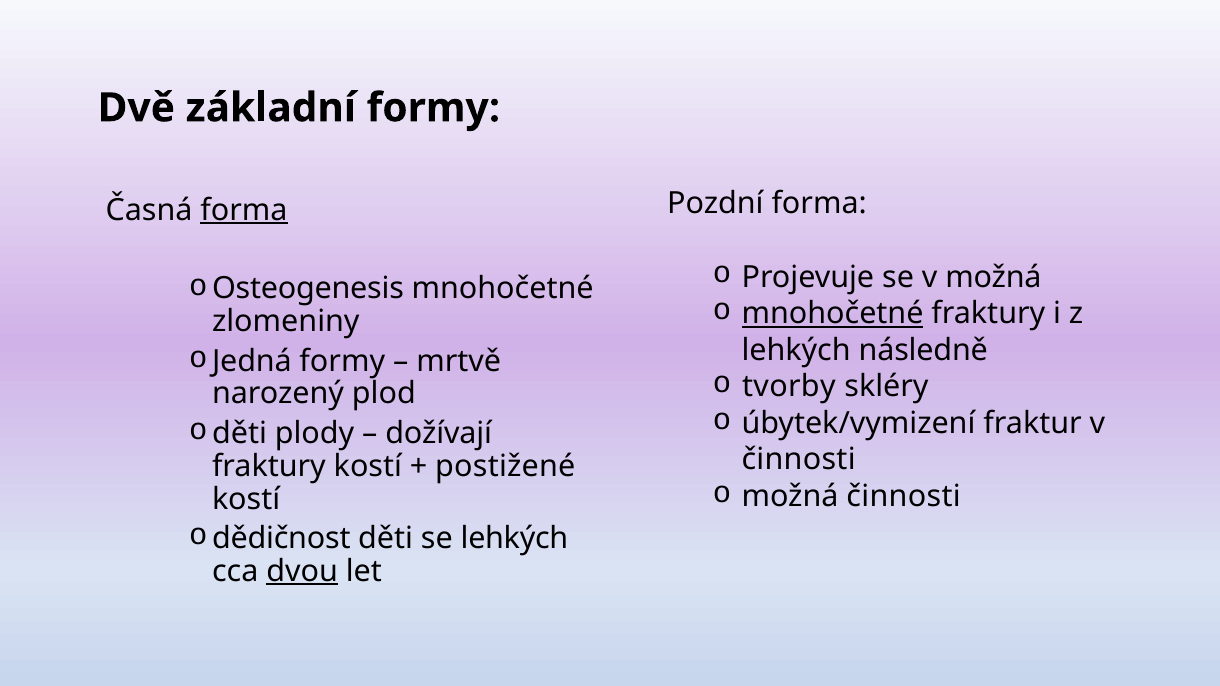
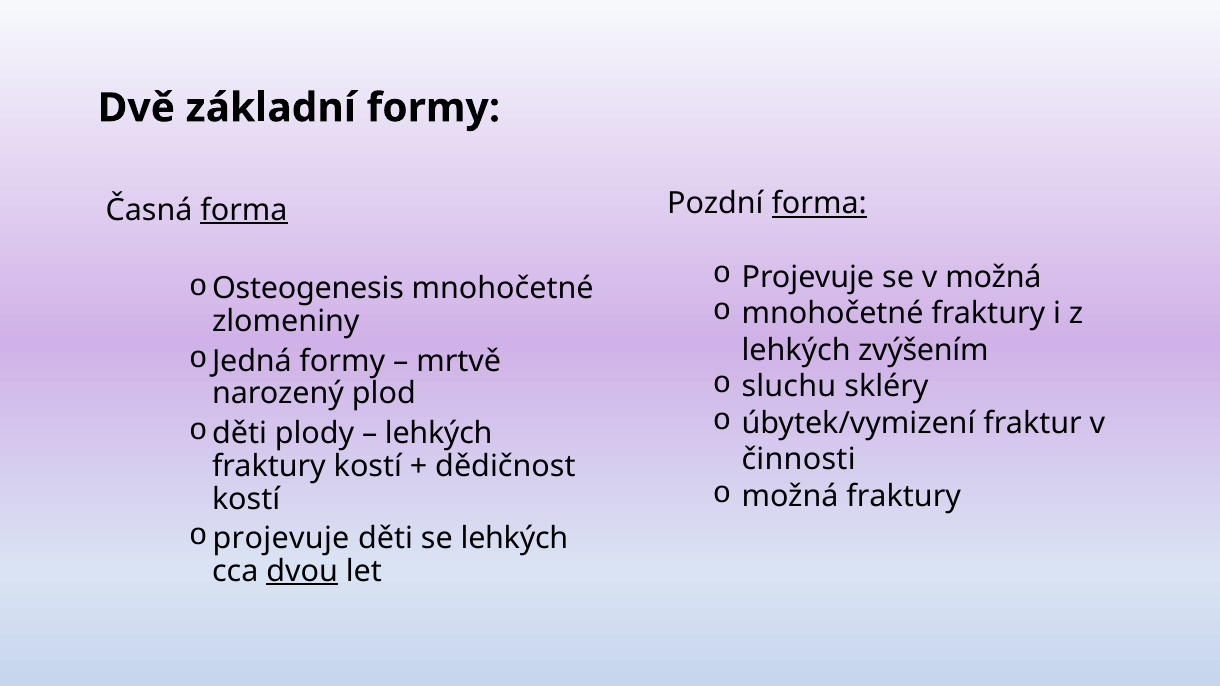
forma underline: none -> present (819, 204)
mnohočetné underline: present -> none (833, 314)
následně: následně -> zvýšením (923, 350)
tvorby: tvorby -> sluchu (789, 387)
dožívají: dožívají -> lehkých (439, 433)
postižené: postižené -> dědičnost (505, 466)
možná činnosti: činnosti -> fraktury (904, 497)
dědičnost: dědičnost -> projevuje (281, 538)
